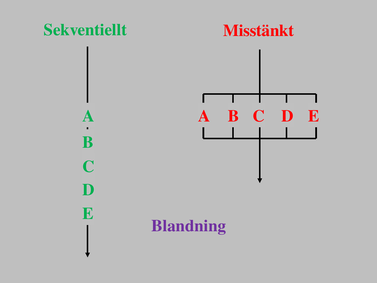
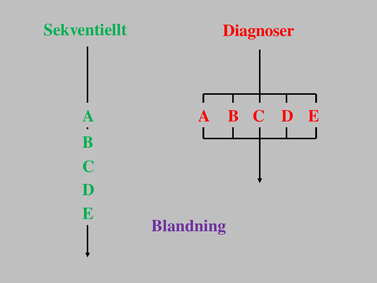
Misstänkt: Misstänkt -> Diagnoser (259, 31)
